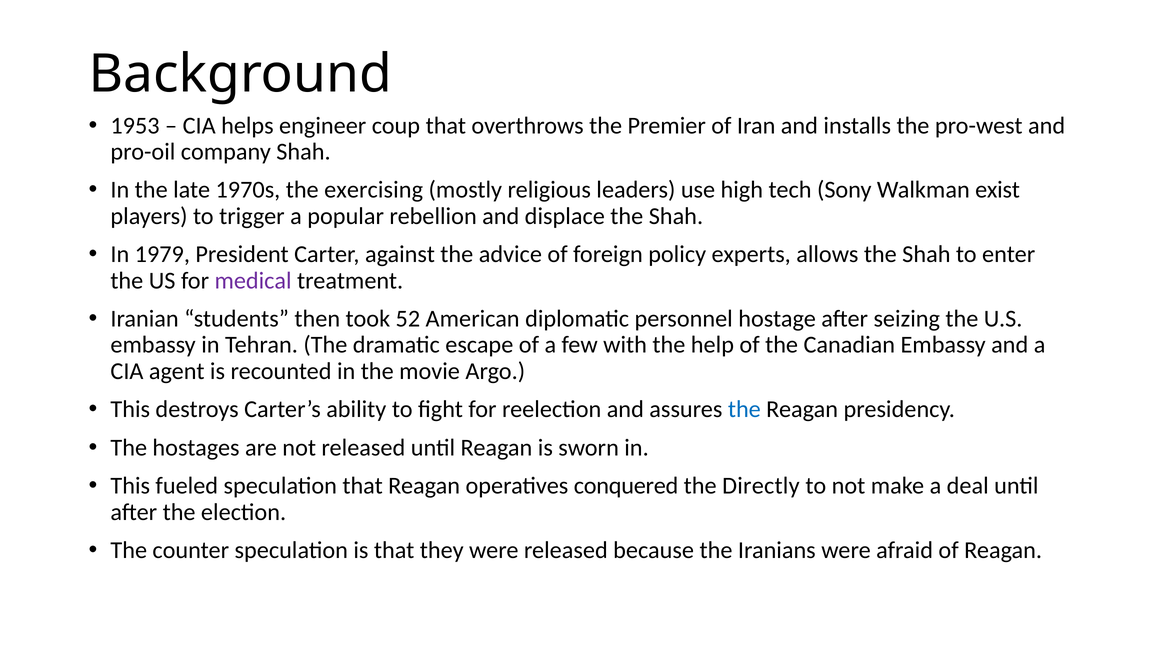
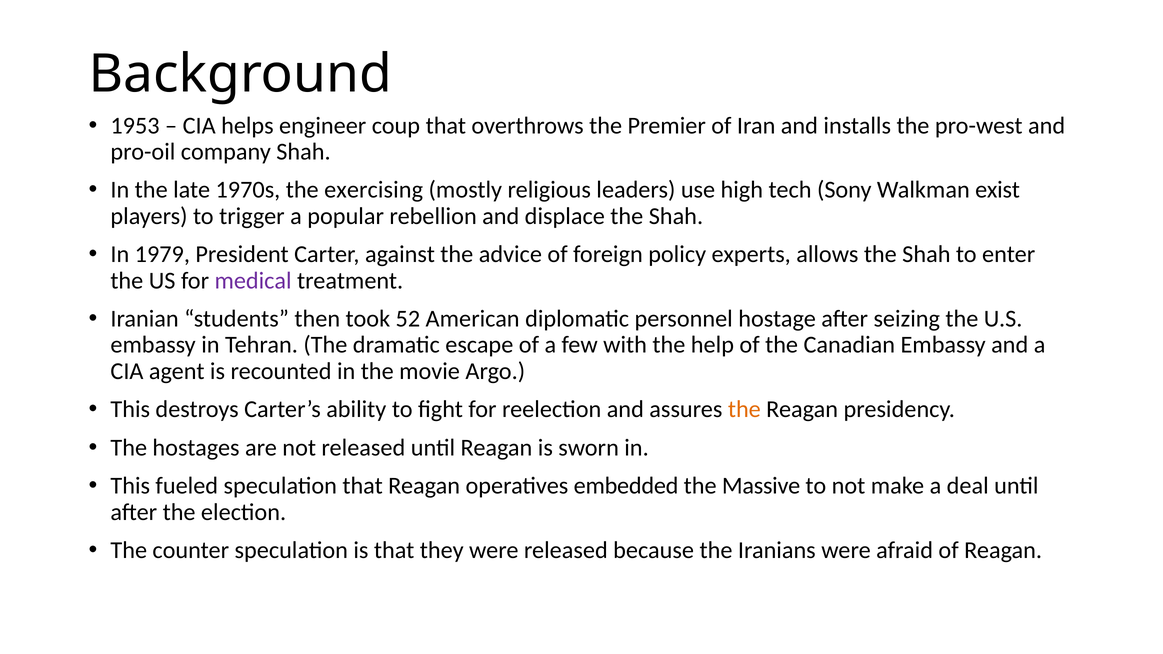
the colour: blue -> orange (744, 410)
conquered: conquered -> embedded (626, 486)
Directly: Directly -> Massive (761, 486)
